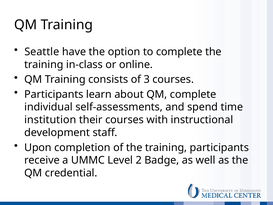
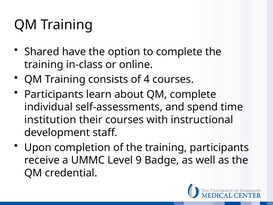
Seattle: Seattle -> Shared (42, 52)
3: 3 -> 4 (147, 79)
2: 2 -> 9 (139, 160)
